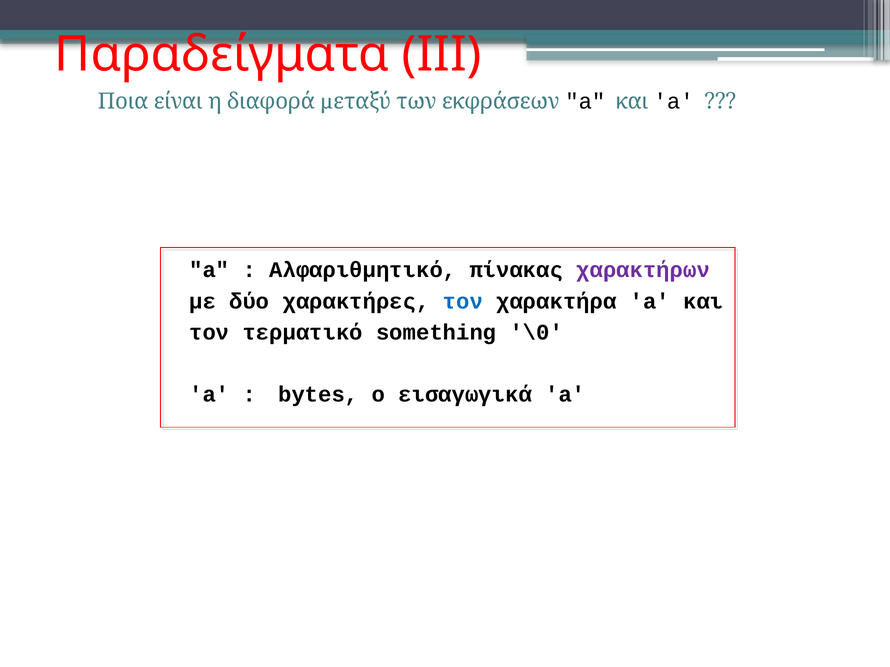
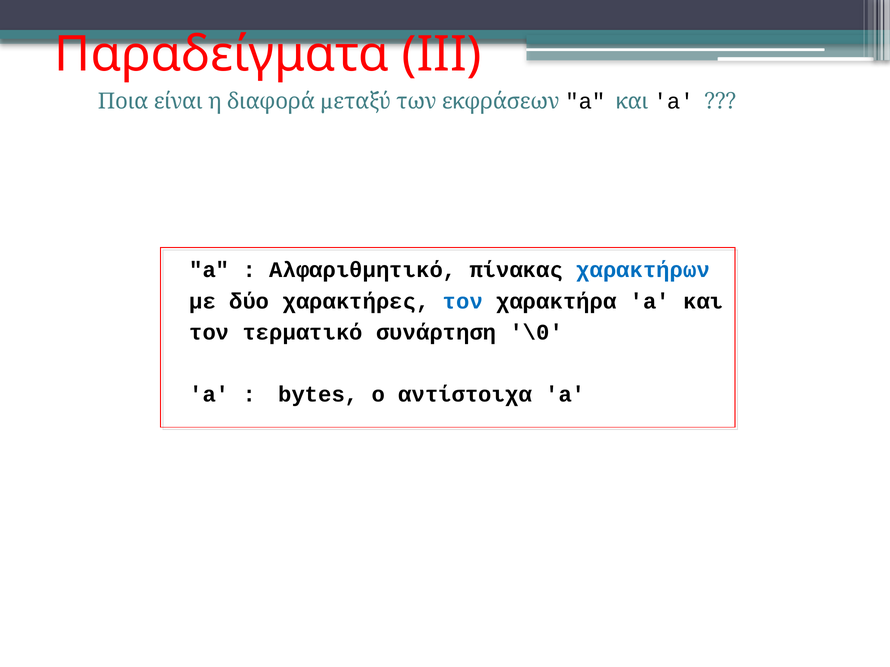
χαρακτήρων colour: purple -> blue (643, 270)
something: something -> συνάρτηση (436, 333)
εισαγωγικά: εισαγωγικά -> αντίστοιχα (465, 395)
